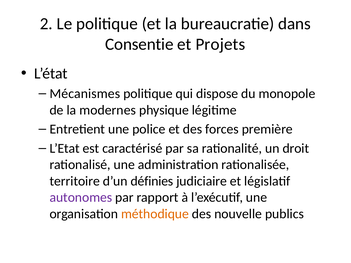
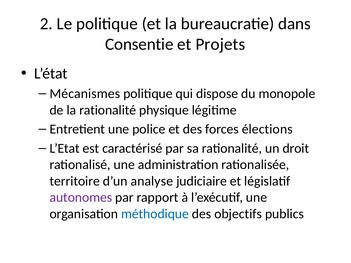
la modernes: modernes -> rationalité (108, 110)
première: première -> élections (267, 129)
définies: définies -> analyse (152, 181)
méthodique colour: orange -> blue (155, 214)
nouvelle: nouvelle -> objectifs (238, 214)
